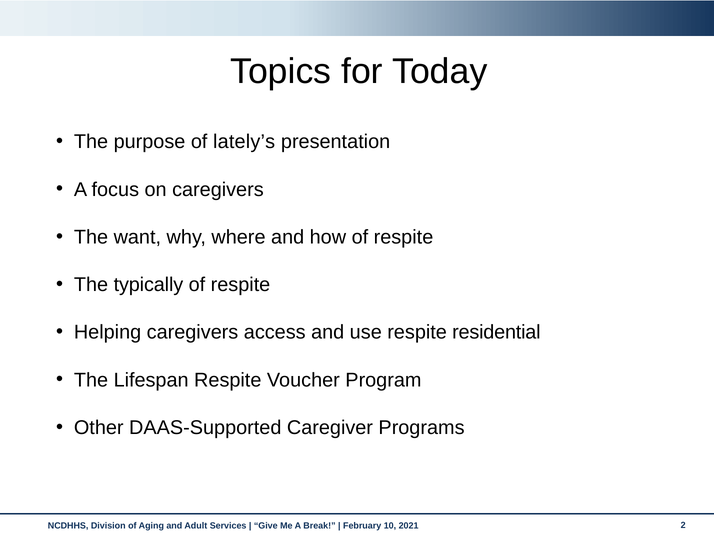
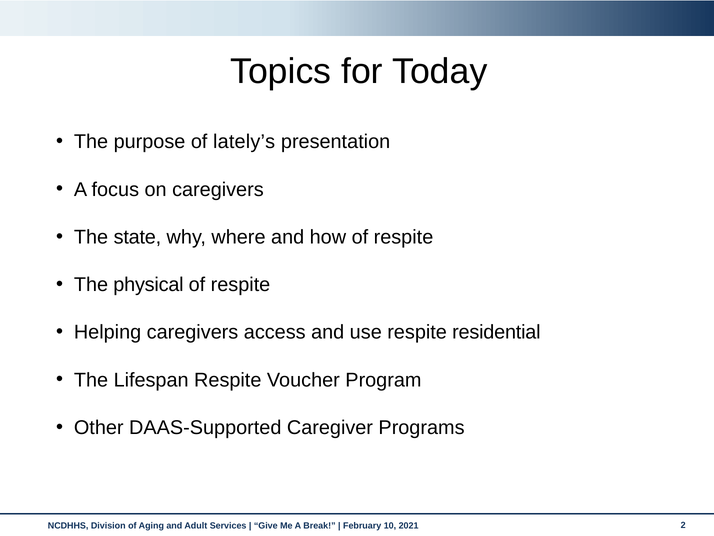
want: want -> state (137, 237)
typically: typically -> physical (148, 285)
